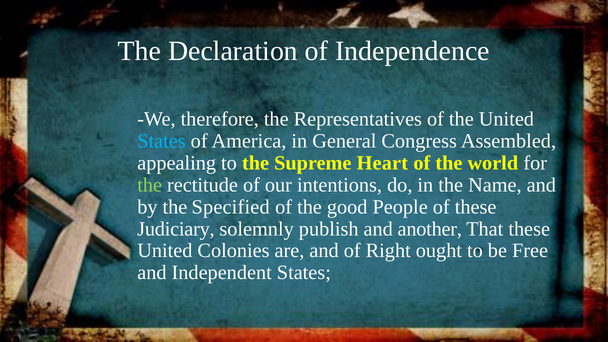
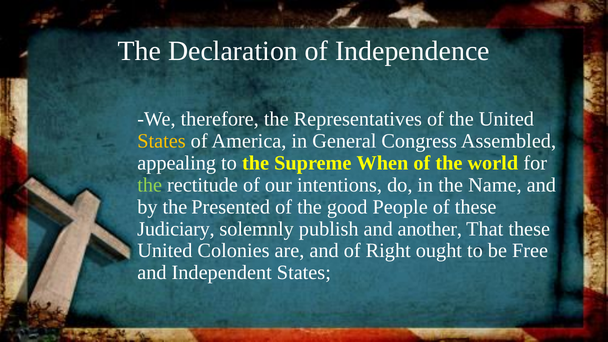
States colour: light blue -> yellow (161, 141)
Heart: Heart -> When (382, 163)
Specified: Specified -> Presented (231, 207)
